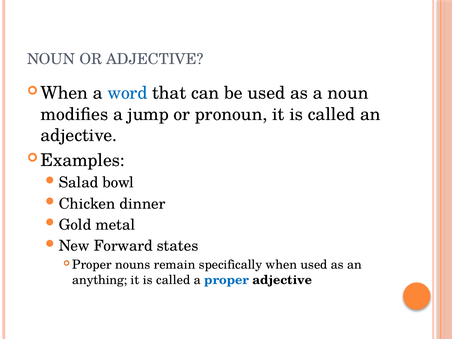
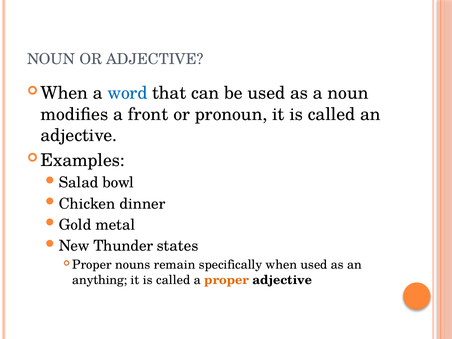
jump: jump -> front (148, 114)
Forward: Forward -> Thunder (123, 246)
proper colour: blue -> orange (227, 280)
